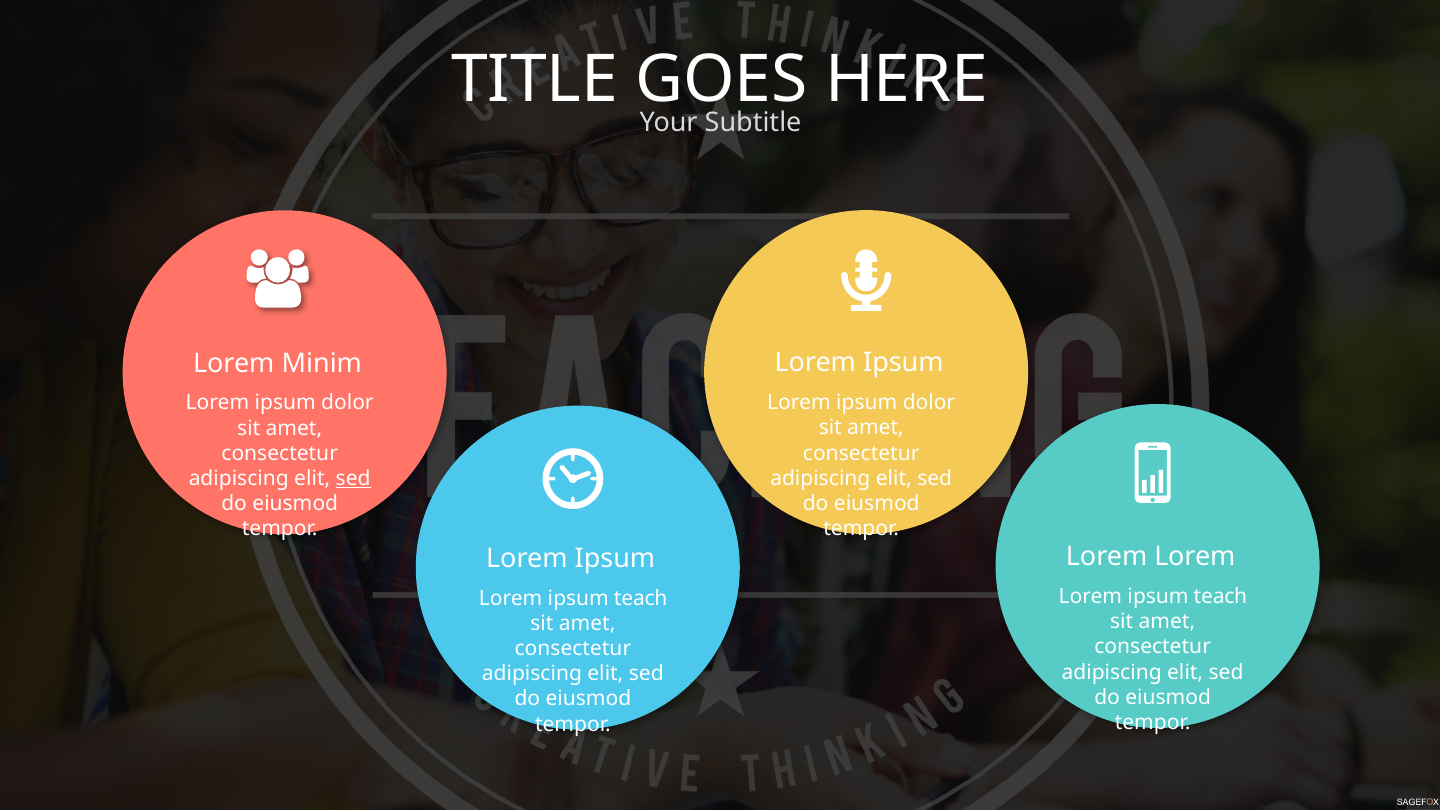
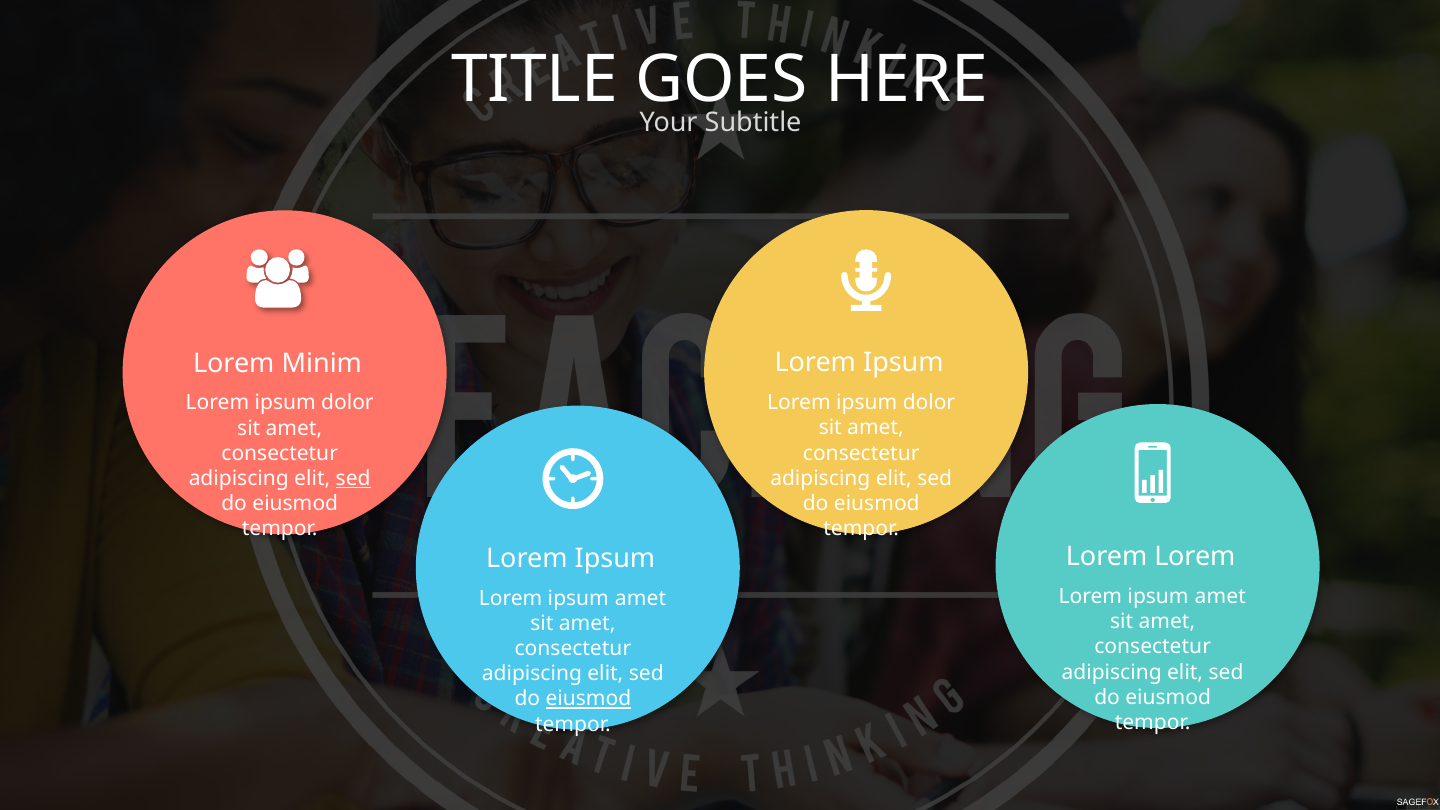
teach: teach -> amet (1220, 597)
teach: teach -> amet (640, 598)
eiusmod underline: none -> present (588, 699)
